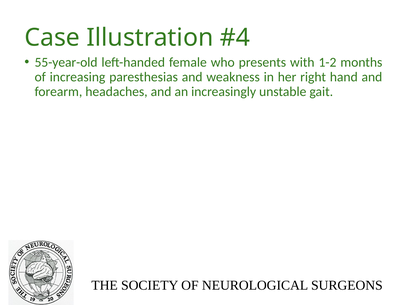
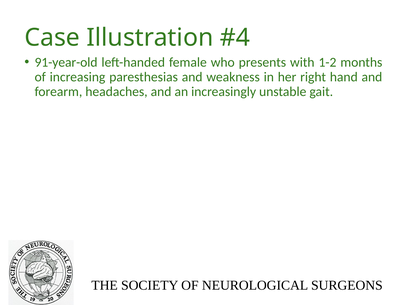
55-year-old: 55-year-old -> 91-year-old (66, 62)
